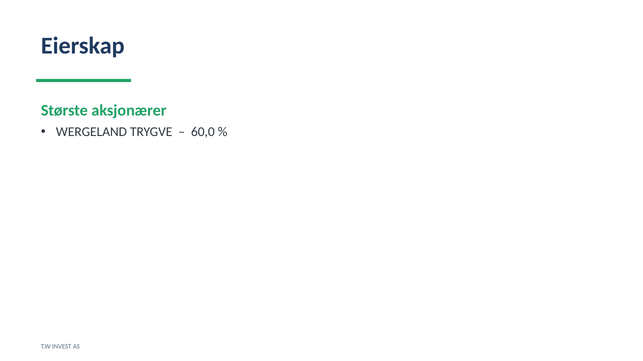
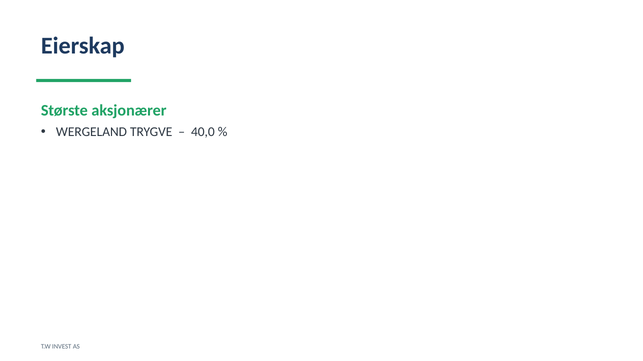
60,0: 60,0 -> 40,0 (203, 132)
